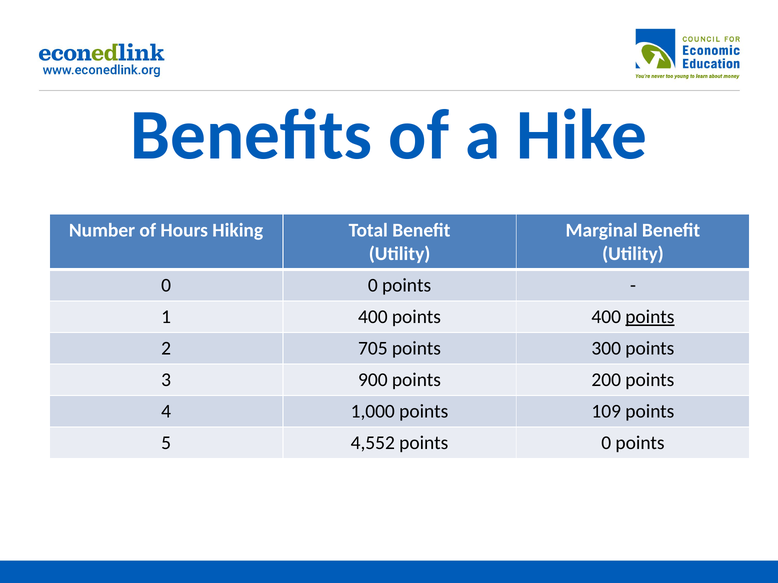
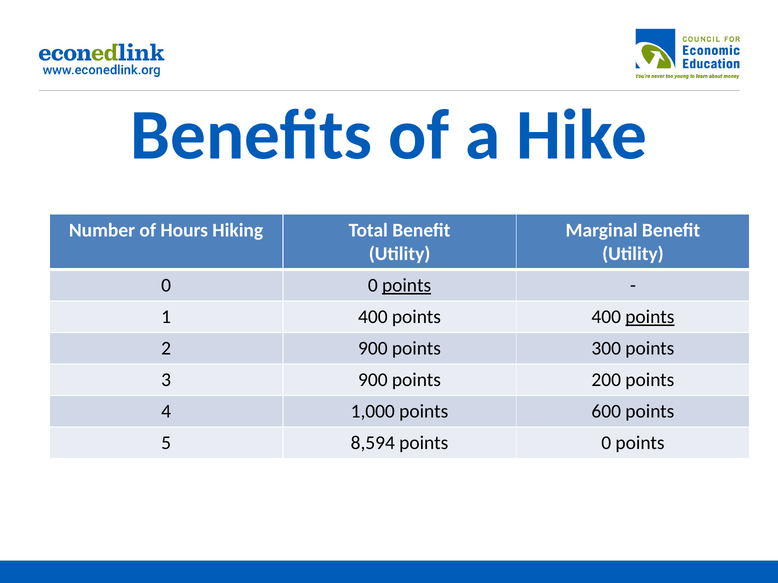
points underline: none -> present (407, 286)
2 705: 705 -> 900 (373, 349)
109: 109 -> 600 (606, 412)
4,552: 4,552 -> 8,594 (373, 443)
